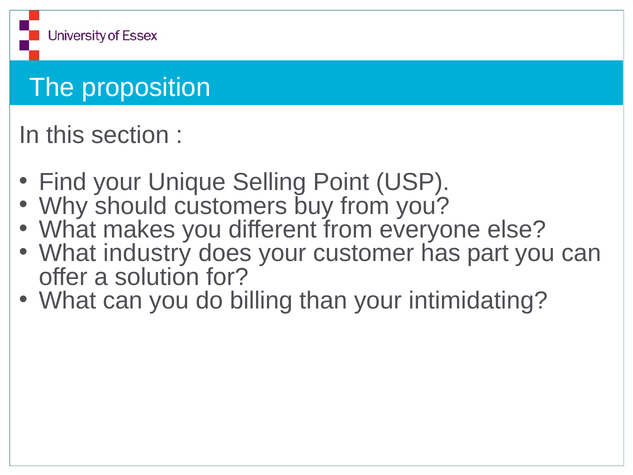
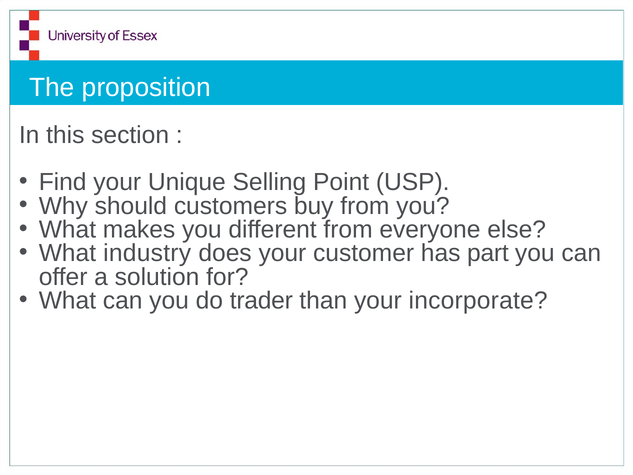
billing: billing -> trader (261, 300)
intimidating: intimidating -> incorporate (478, 300)
